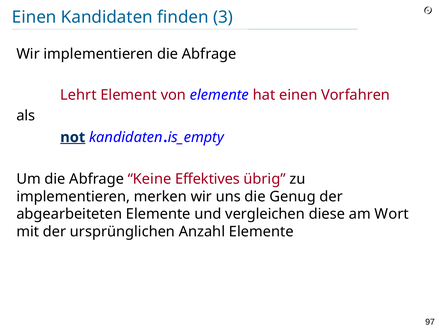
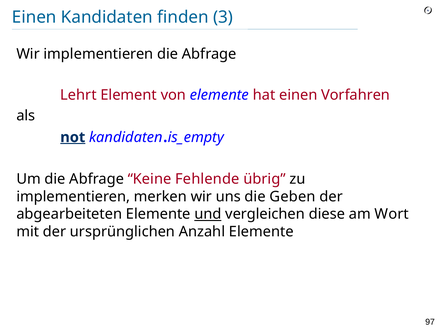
Effektives: Effektives -> Fehlende (207, 179)
Genug: Genug -> Geben (293, 197)
und underline: none -> present (208, 214)
